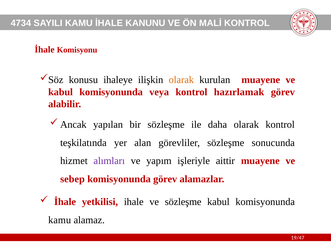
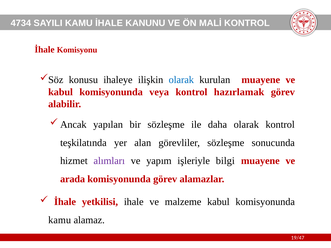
olarak colour: orange -> blue (181, 80)
aittir: aittir -> bilgi (225, 161)
sebep: sebep -> arada (73, 179)
ve sözleşme: sözleşme -> malzeme (183, 202)
